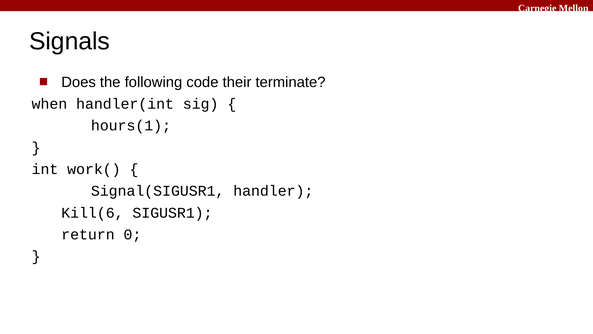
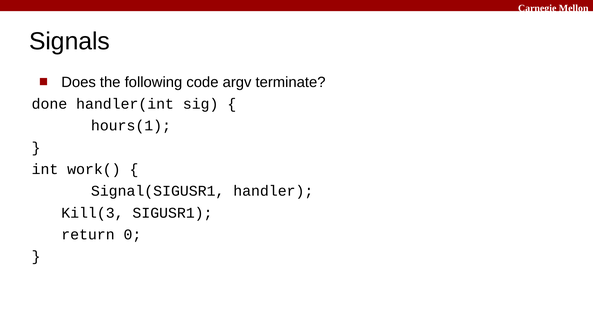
their: their -> argv (237, 82)
when: when -> done (49, 104)
Kill(6: Kill(6 -> Kill(3 (92, 213)
